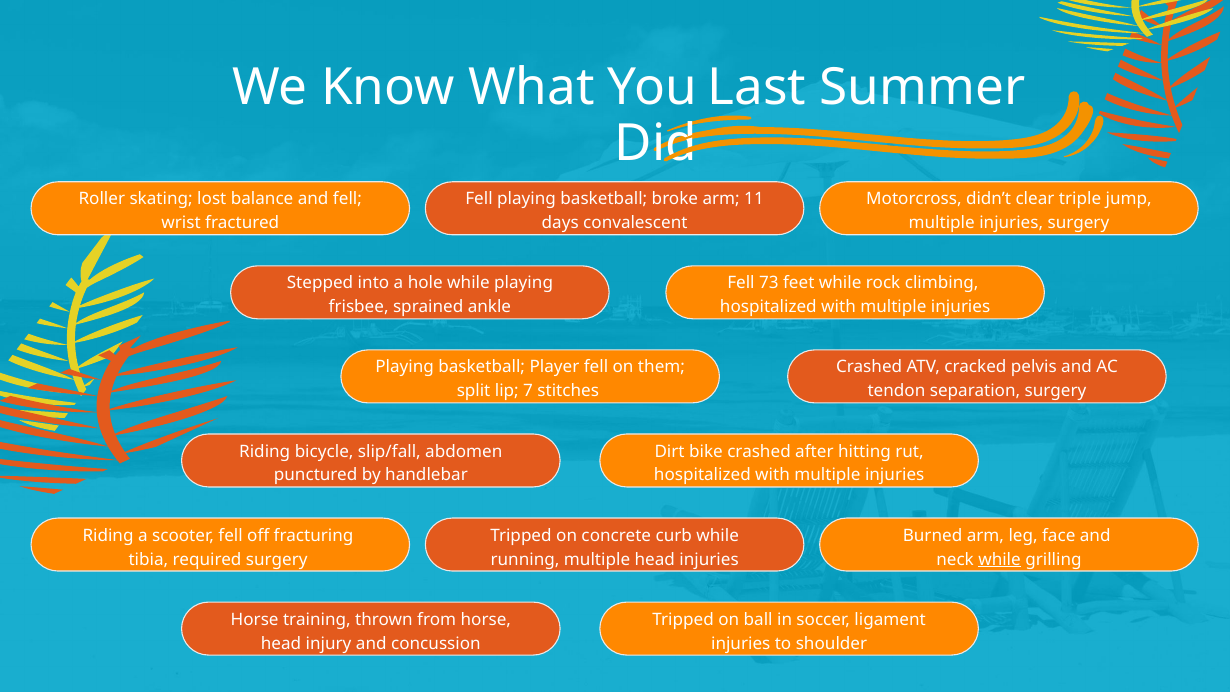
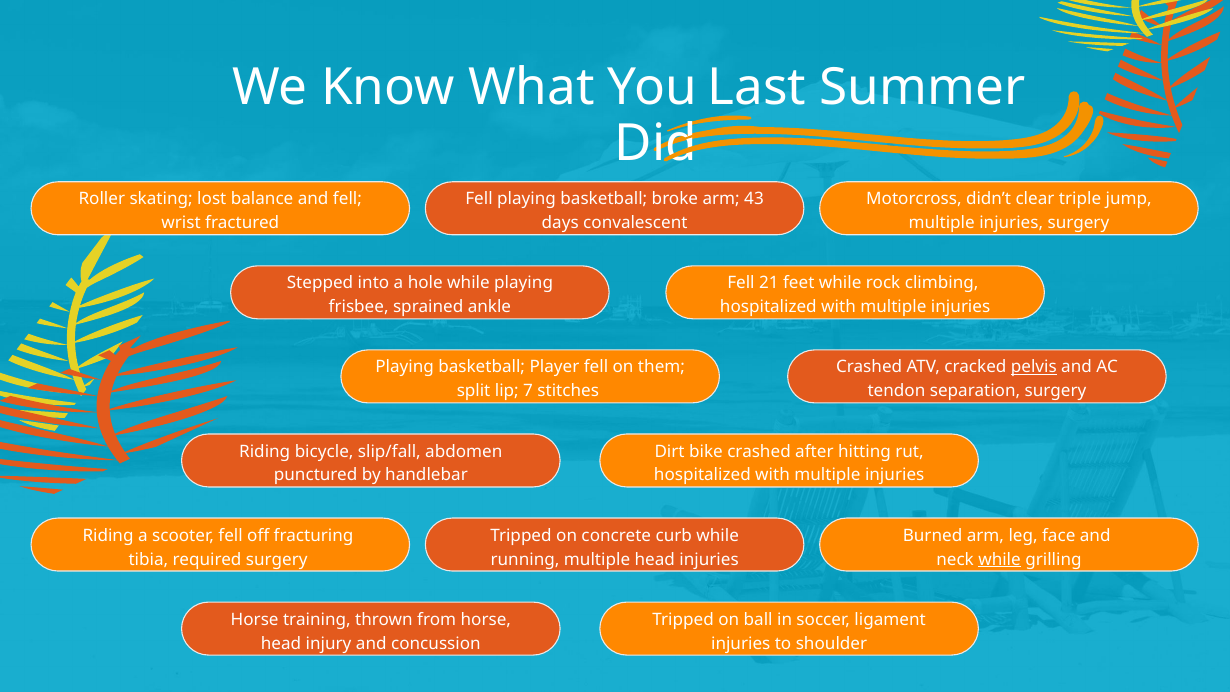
11: 11 -> 43 (754, 199)
73: 73 -> 21 (769, 283)
pelvis underline: none -> present (1034, 367)
